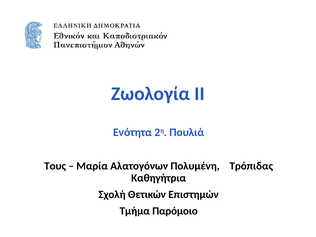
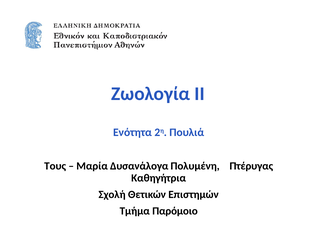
Αλατογόνων: Αλατογόνων -> Δυσανάλογα (139, 166)
Τρόπιδας: Τρόπιδας -> Πτέρυγας (251, 166)
